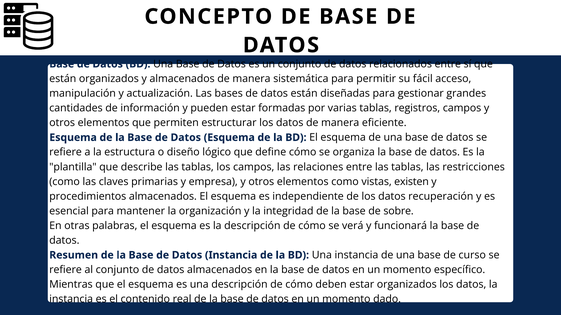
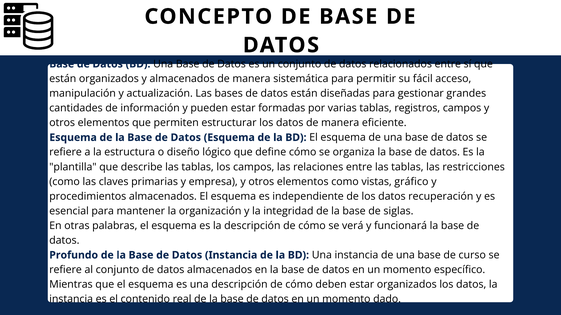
existen: existen -> gráfico (411, 182)
sobre: sobre -> siglas (398, 211)
Resumen: Resumen -> Profundo (74, 256)
